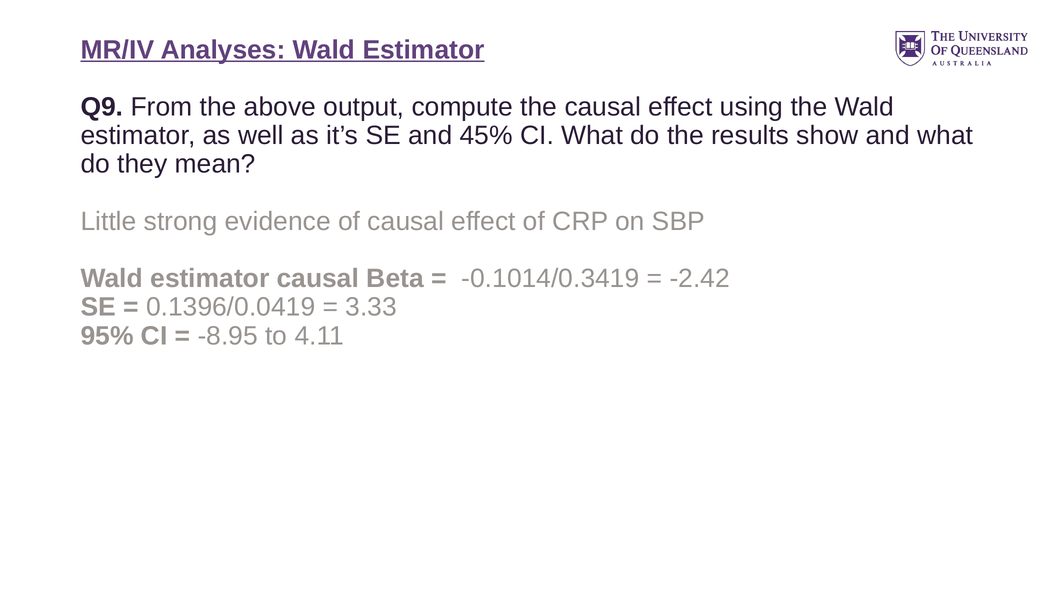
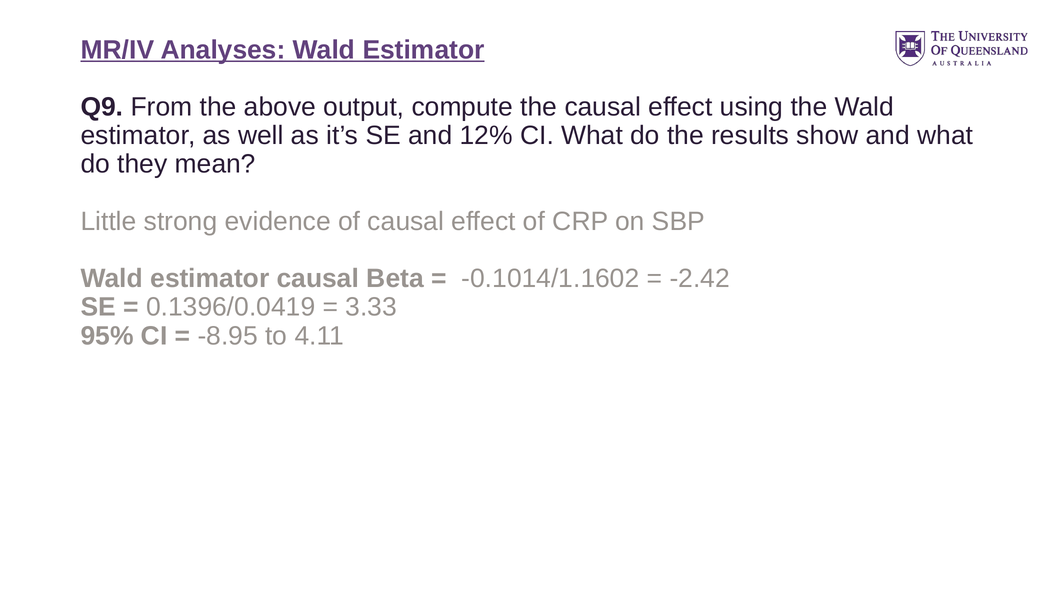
45%: 45% -> 12% (486, 136)
-0.1014/0.3419: -0.1014/0.3419 -> -0.1014/1.1602 (550, 278)
